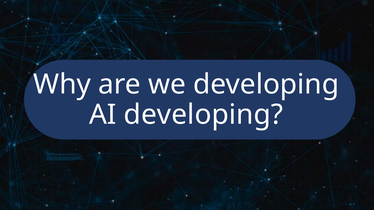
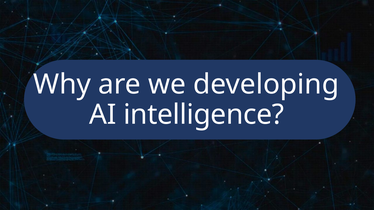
AI developing: developing -> intelligence (204, 115)
